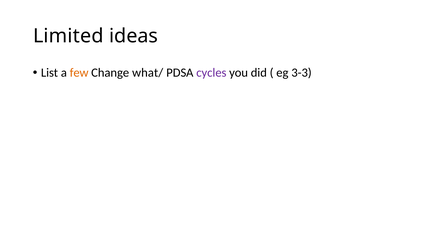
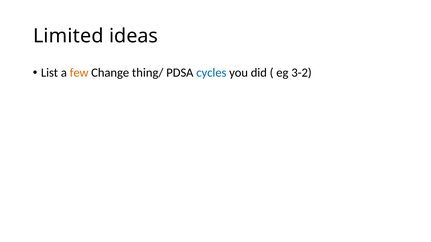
what/: what/ -> thing/ (148, 73)
cycles colour: purple -> blue (211, 73)
3-3: 3-3 -> 3-2 (302, 73)
